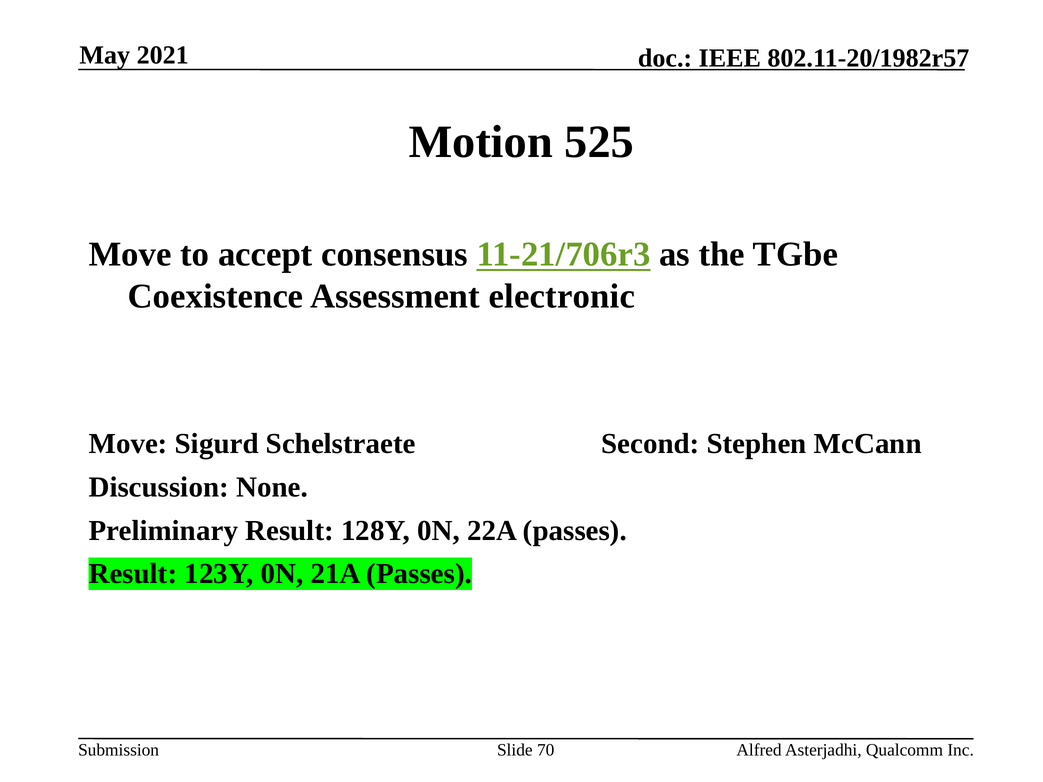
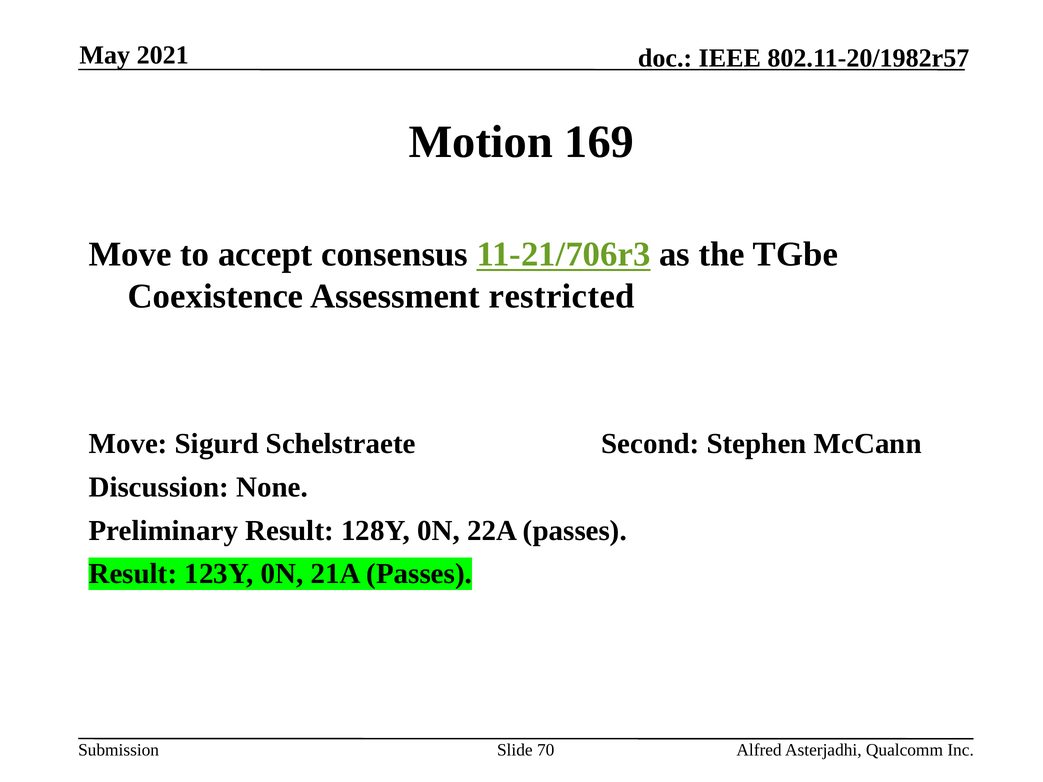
525: 525 -> 169 (599, 142)
electronic: electronic -> restricted (562, 296)
